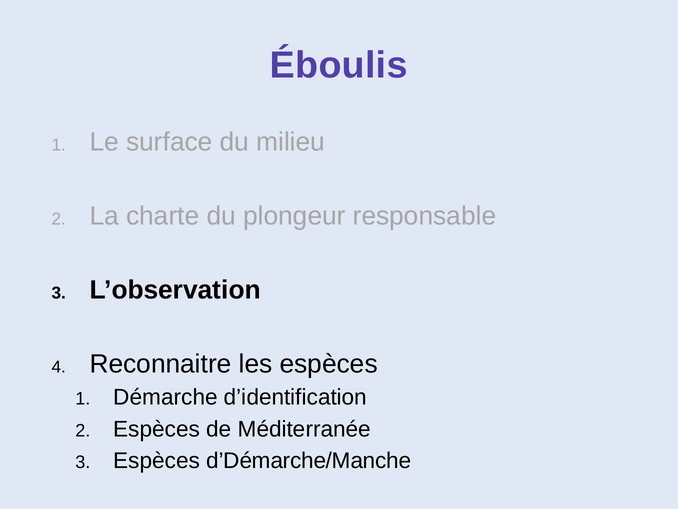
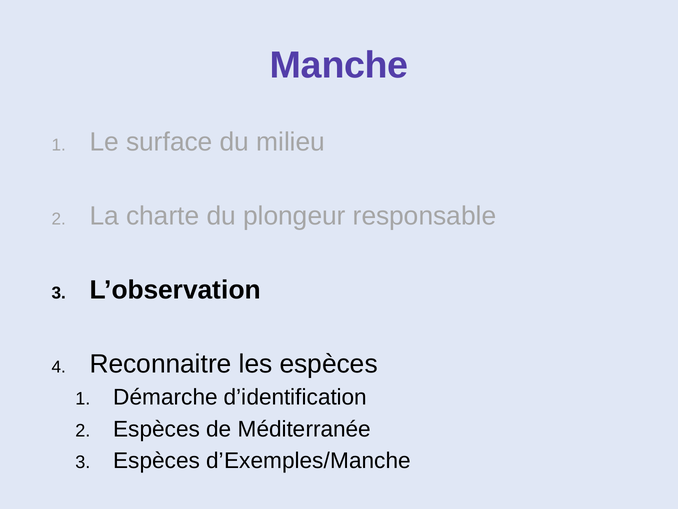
Éboulis: Éboulis -> Manche (339, 65)
d’Démarche/Manche: d’Démarche/Manche -> d’Exemples/Manche (309, 460)
